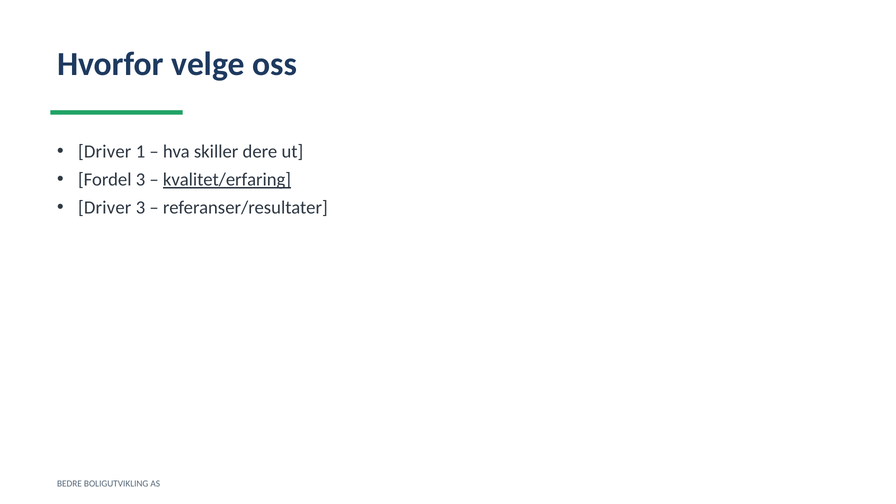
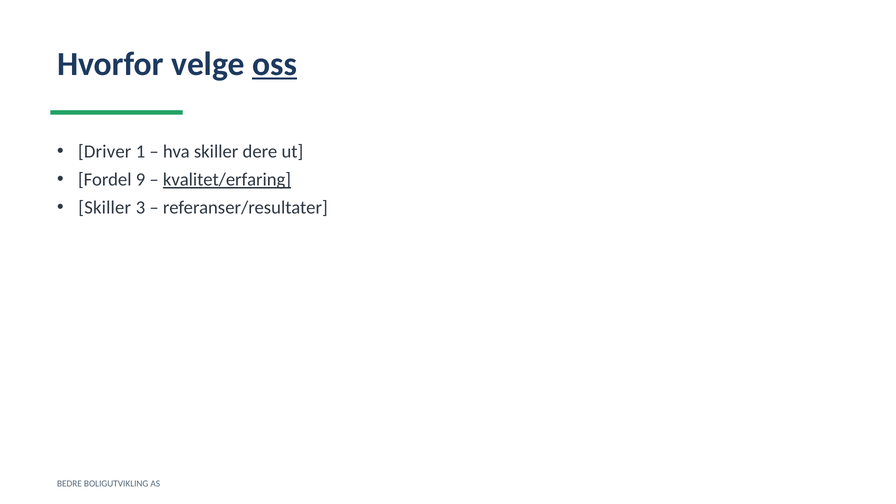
oss underline: none -> present (275, 64)
Fordel 3: 3 -> 9 (141, 180)
Driver: Driver -> Skiller (105, 208)
